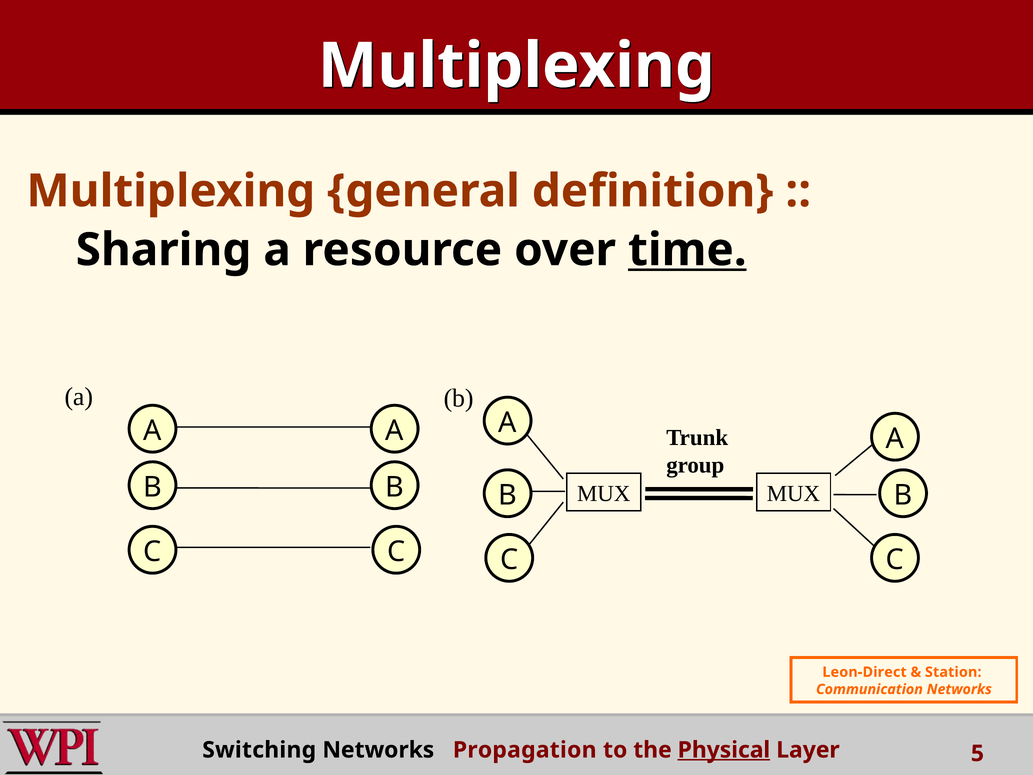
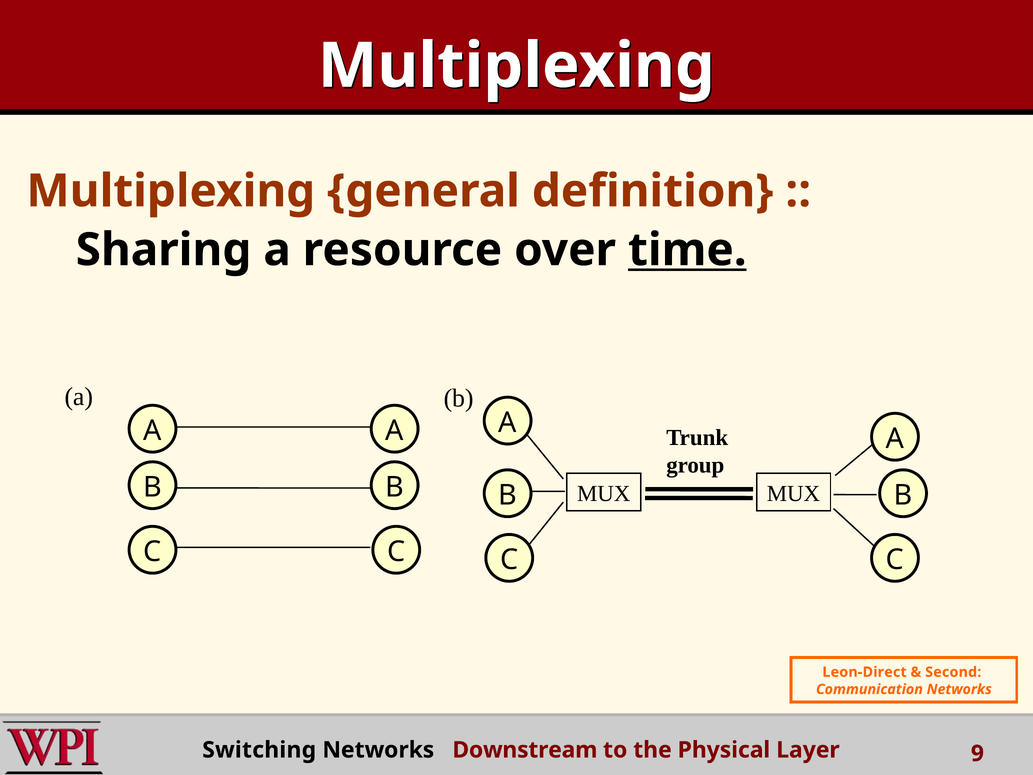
Station: Station -> Second (953, 672)
Propagation: Propagation -> Downstream (525, 750)
Physical underline: present -> none (724, 750)
5: 5 -> 9 (977, 753)
